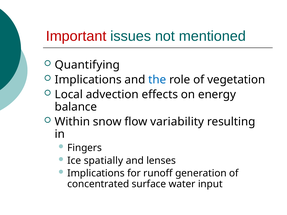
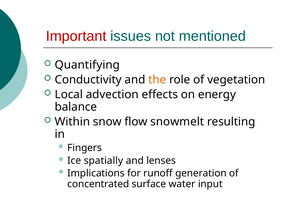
Implications: Implications -> Conductivity (88, 80)
the colour: blue -> orange (157, 80)
variability: variability -> snowmelt (177, 122)
